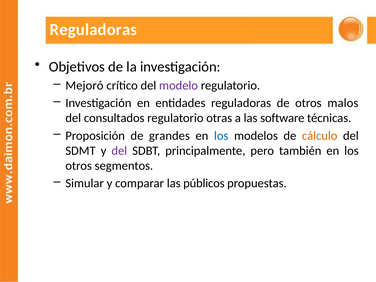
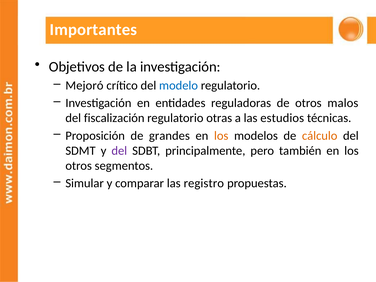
Reguladoras: Reguladoras -> Importantes (93, 30)
modelo colour: purple -> blue (179, 85)
consultados: consultados -> fiscalización (114, 118)
software: software -> estudios (282, 118)
los colour: blue -> orange (221, 136)
públicos: públicos -> registro (204, 183)
